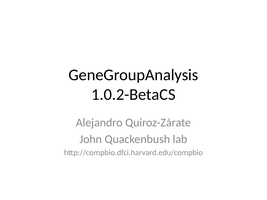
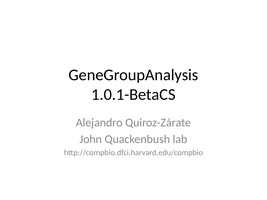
1.0.2-BetaCS: 1.0.2-BetaCS -> 1.0.1-BetaCS (133, 95)
